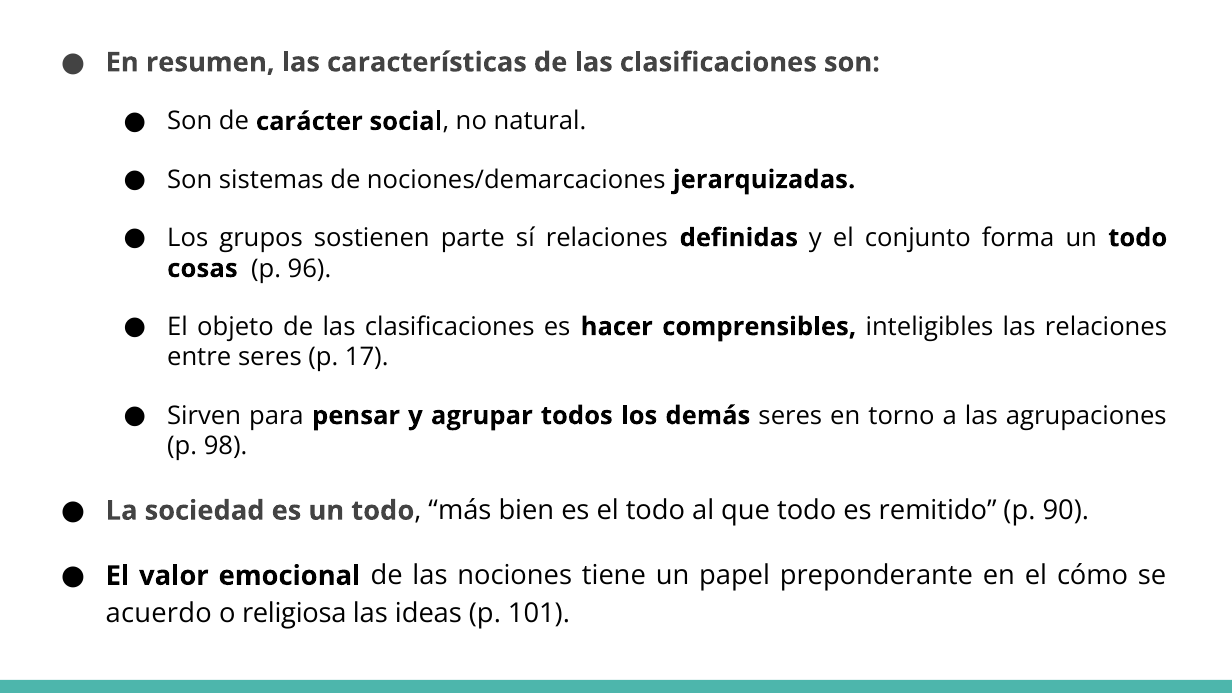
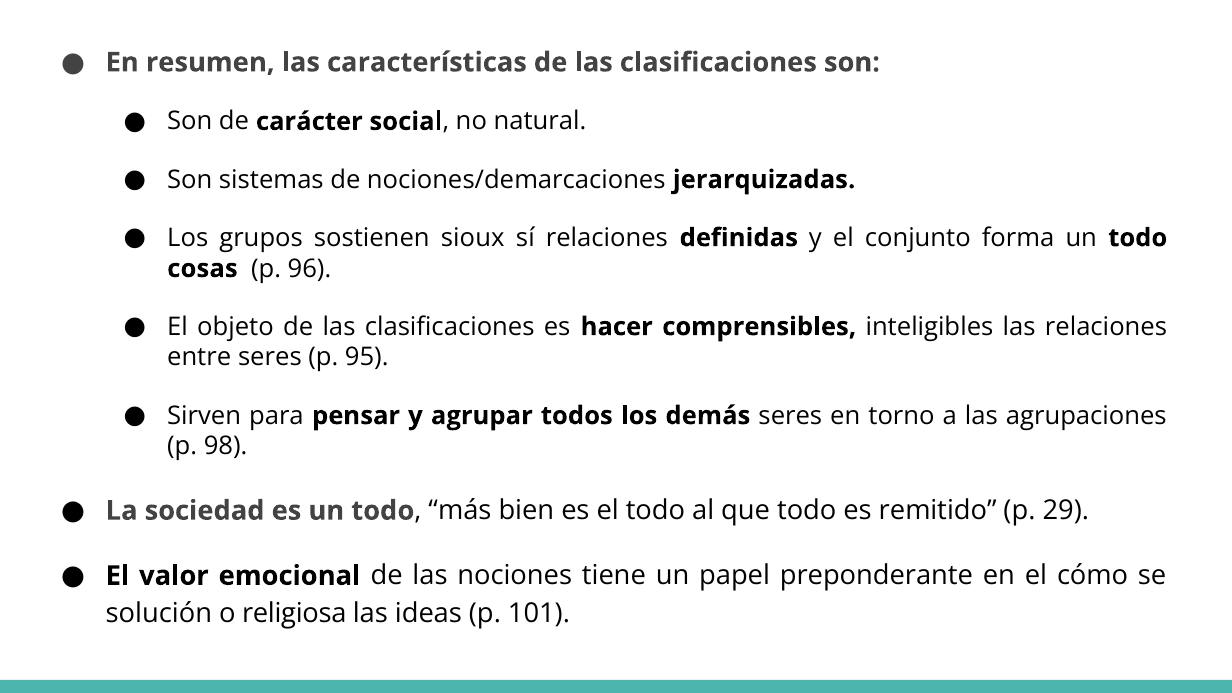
parte: parte -> sioux (473, 238)
17: 17 -> 95 (367, 358)
90: 90 -> 29 (1066, 511)
acuerdo: acuerdo -> solución (159, 614)
